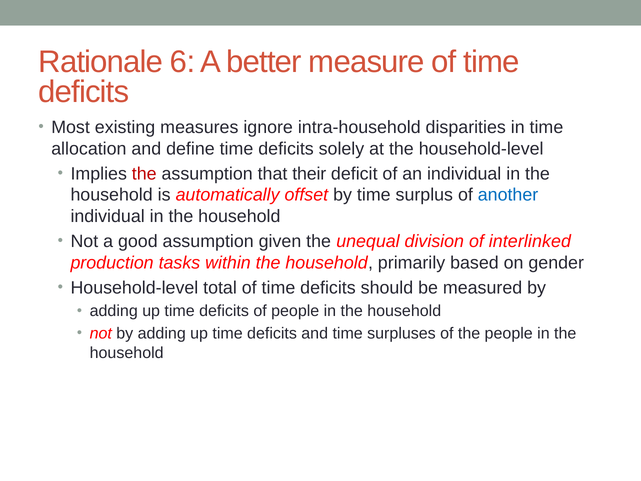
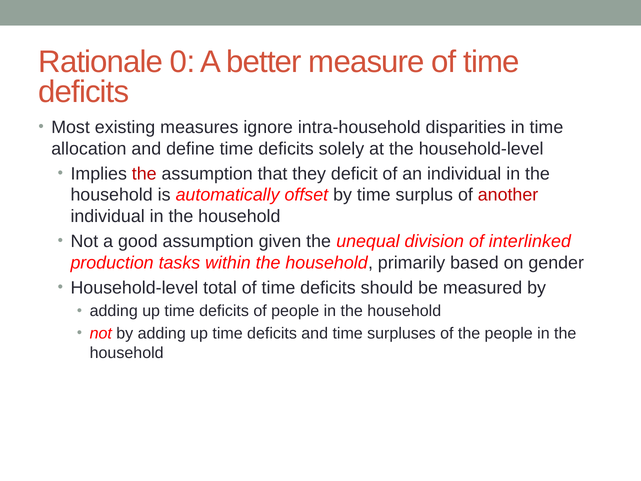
6: 6 -> 0 (183, 62)
their: their -> they (309, 174)
another colour: blue -> red (508, 195)
